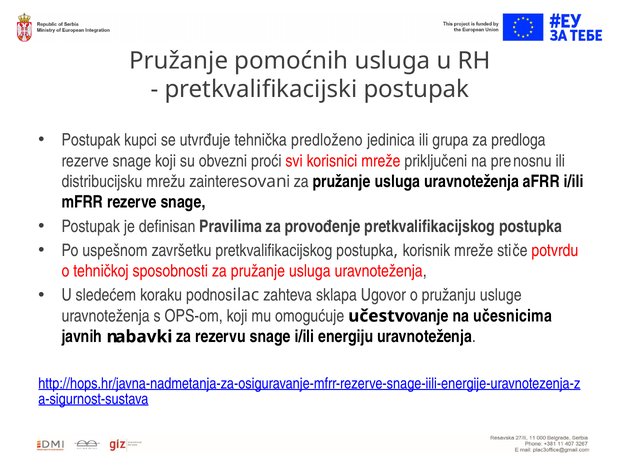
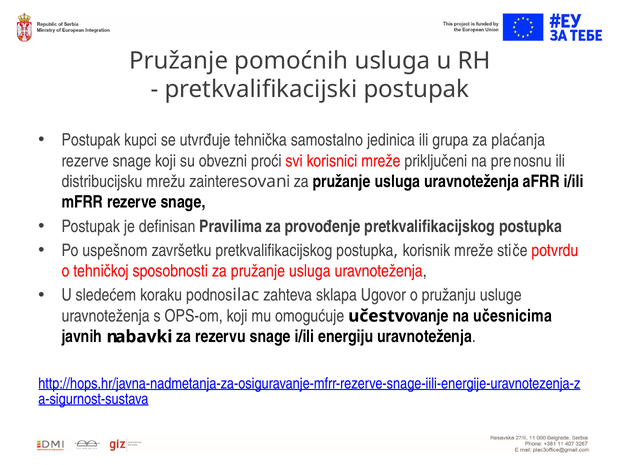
predloženo: predloženo -> samostalno (327, 140)
predloga: predloga -> plaćanja (518, 140)
